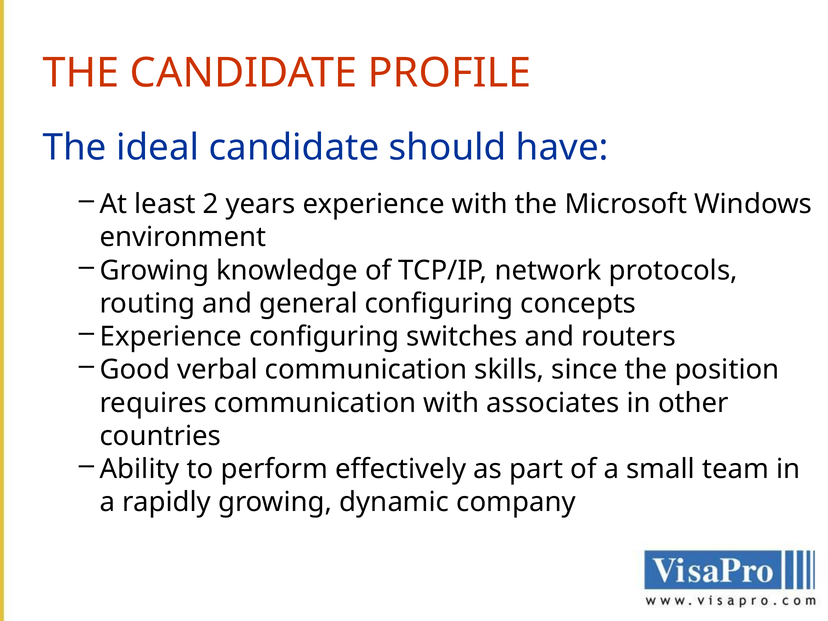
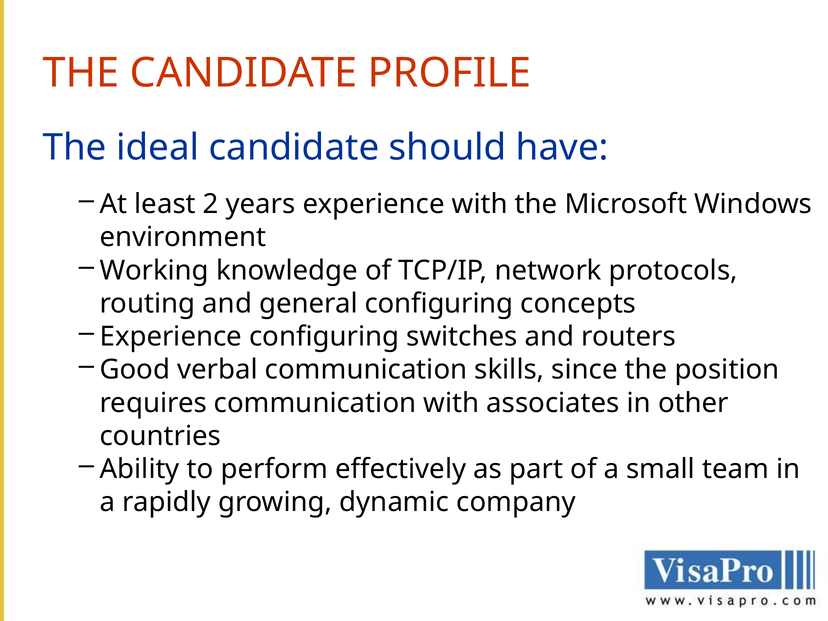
Growing: Growing -> Working (154, 270)
